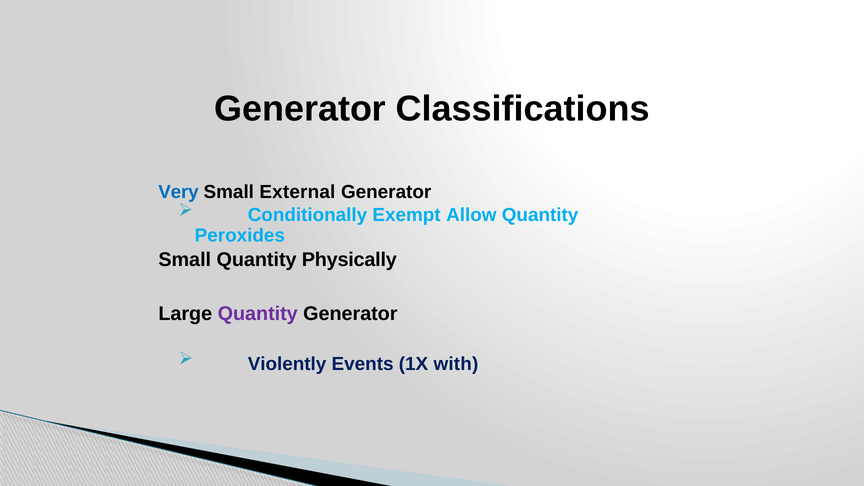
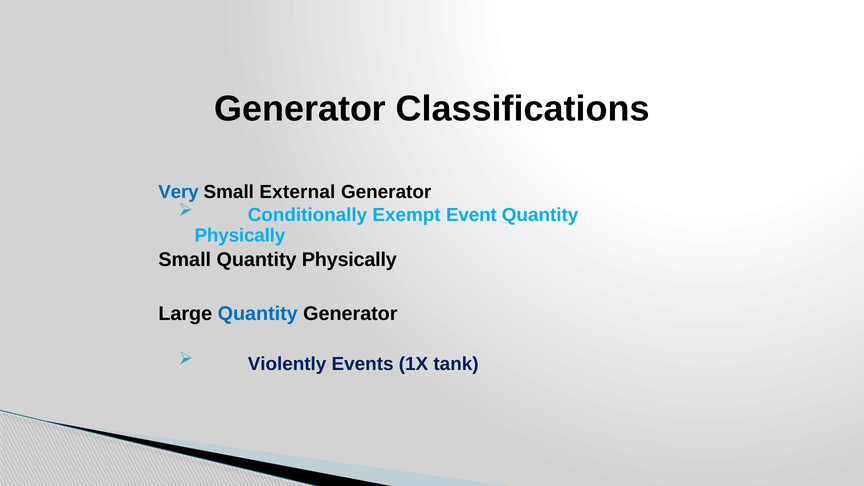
Allow: Allow -> Event (471, 215)
Peroxides: Peroxides -> Physically (240, 236)
Quantity colour: purple -> blue (258, 314)
with: with -> tank (456, 364)
